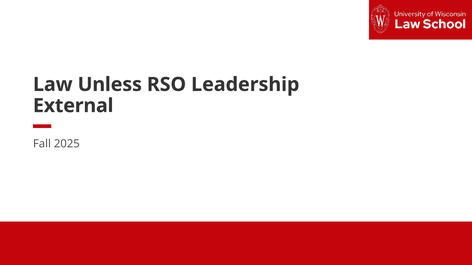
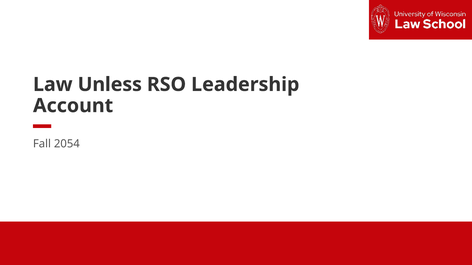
External: External -> Account (73, 106)
2025: 2025 -> 2054 (67, 144)
